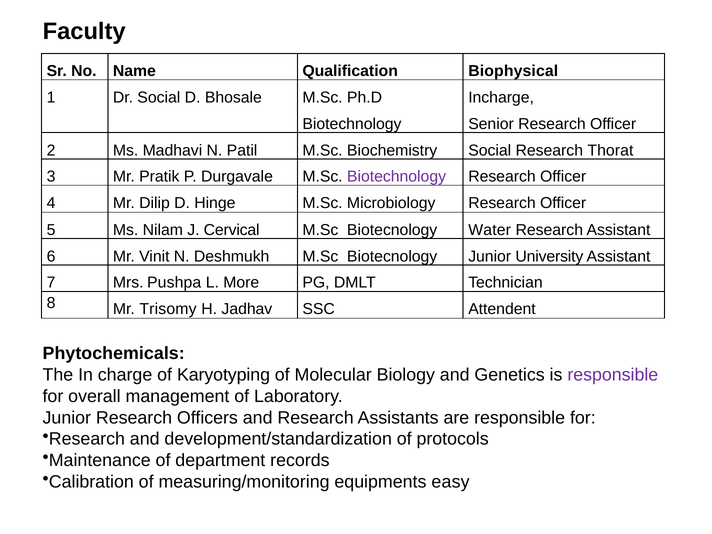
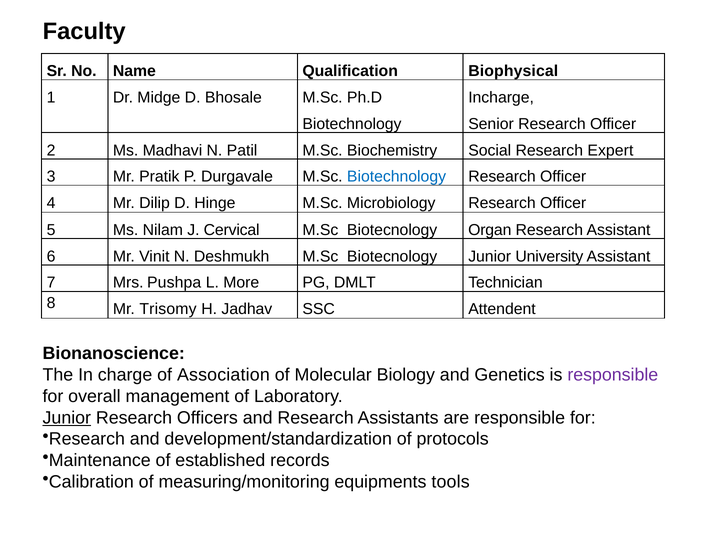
Dr Social: Social -> Midge (159, 98)
Thorat: Thorat -> Expert (610, 150)
Biotechnology colour: purple -> blue (397, 177)
Water: Water -> Organ (490, 230)
Phytochemicals: Phytochemicals -> Bionanoscience (114, 354)
Karyotyping: Karyotyping -> Association (223, 375)
Junior underline: none -> present (67, 418)
department: department -> established (220, 460)
easy: easy -> tools (451, 482)
